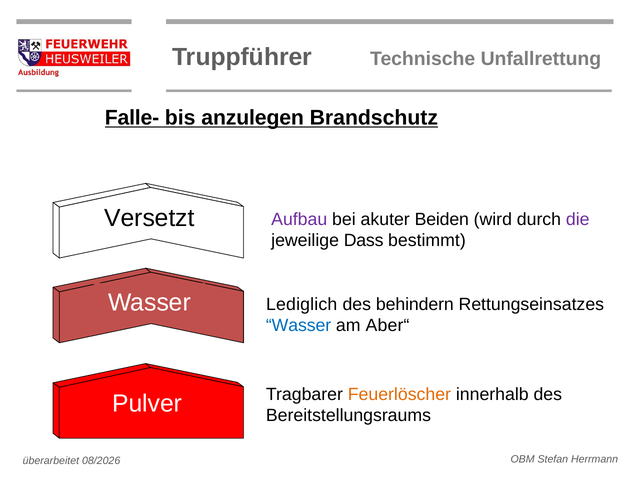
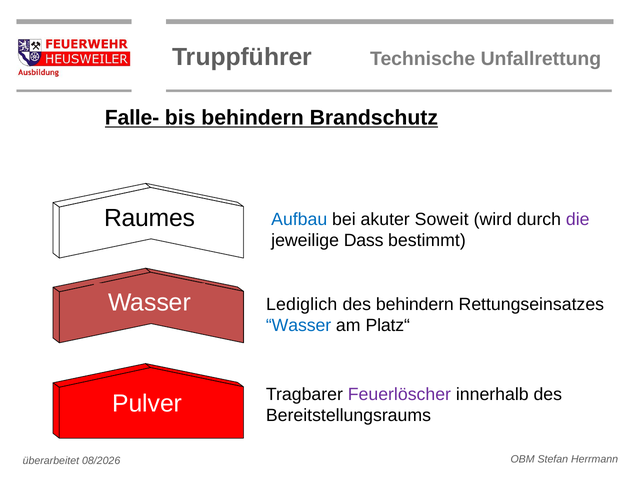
bis anzulegen: anzulegen -> behindern (253, 118)
Versetzt: Versetzt -> Raumes (150, 218)
Aufbau colour: purple -> blue (299, 219)
Beiden: Beiden -> Soweit (442, 219)
Aber“: Aber“ -> Platz“ (388, 325)
Feuerlöscher colour: orange -> purple (399, 394)
